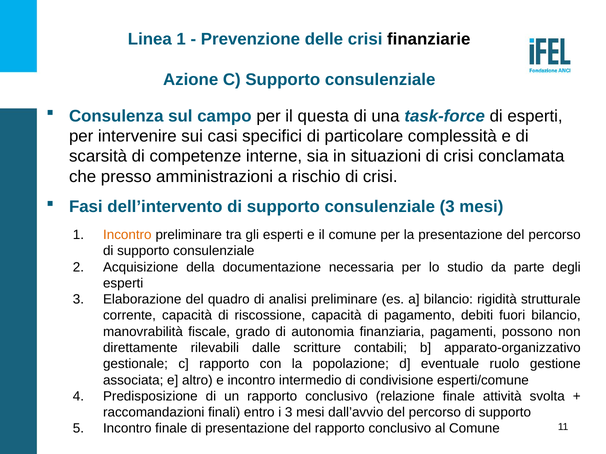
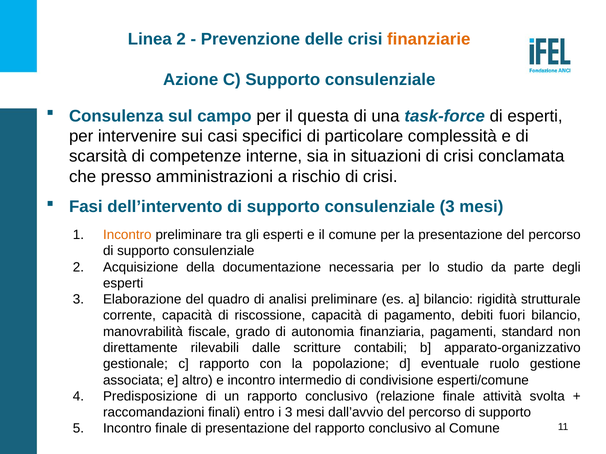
Linea 1: 1 -> 2 (181, 39)
finanziarie colour: black -> orange (429, 39)
possono: possono -> standard (527, 332)
